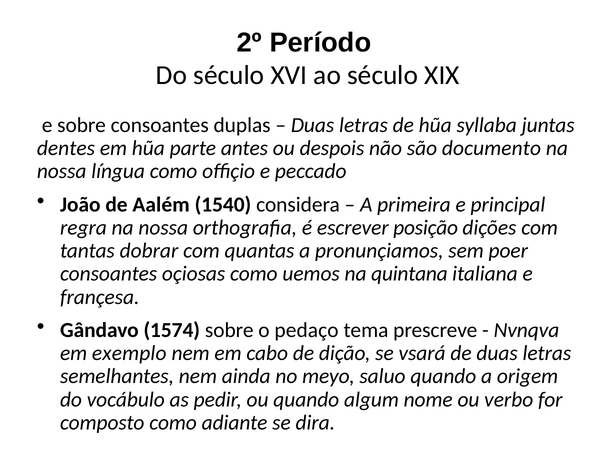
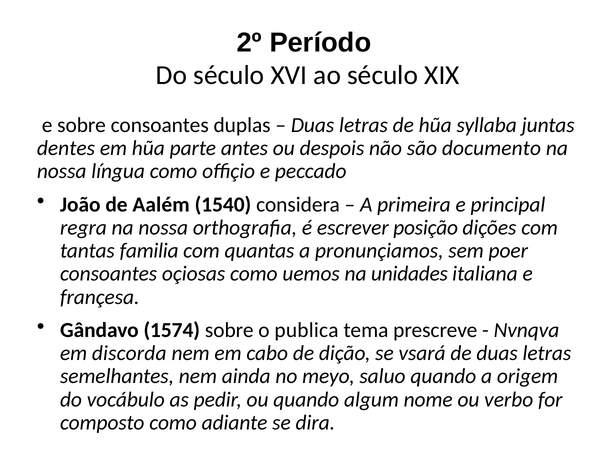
dobrar: dobrar -> familia (149, 251)
quintana: quintana -> unidades (409, 274)
pedaço: pedaço -> publica (306, 330)
exemplo: exemplo -> discorda (129, 353)
